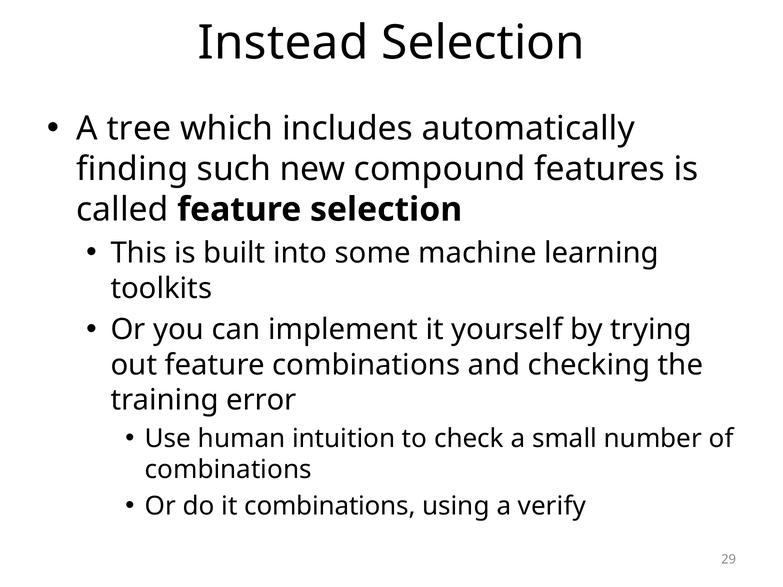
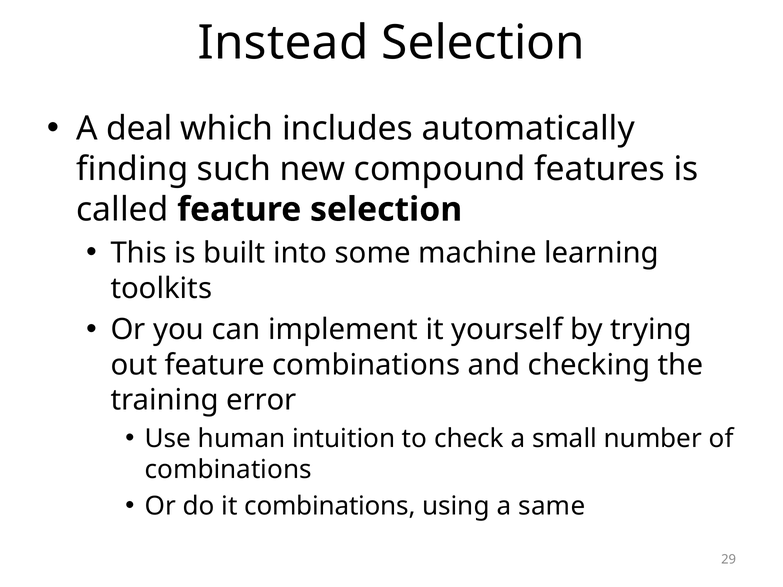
tree: tree -> deal (139, 129)
verify: verify -> same (552, 507)
